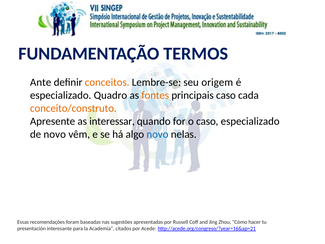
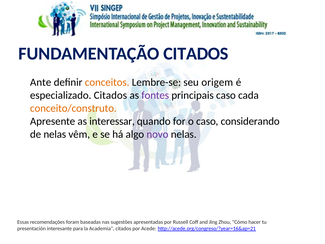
FUNDAMENTAÇÃO TERMOS: TERMOS -> CITADOS (196, 54)
especializado Quadro: Quadro -> Citados (110, 95)
fontes colour: orange -> purple (155, 95)
caso especializado: especializado -> considerando (250, 121)
de novo: novo -> nelas (55, 134)
novo colour: blue -> purple (157, 134)
